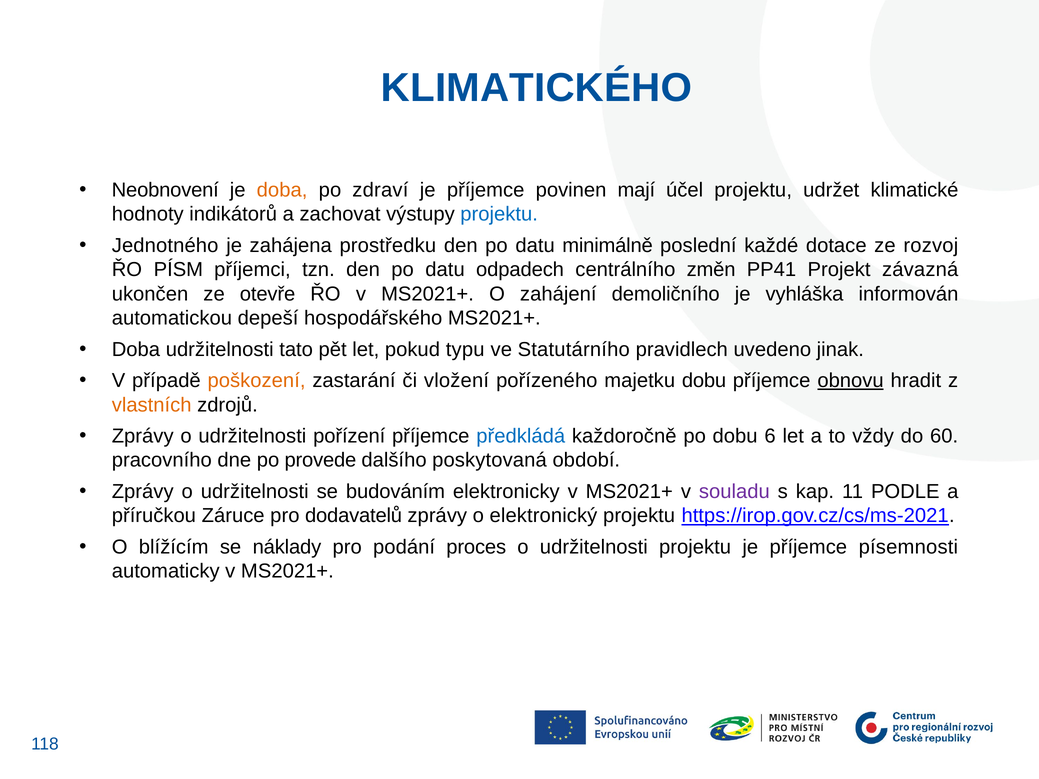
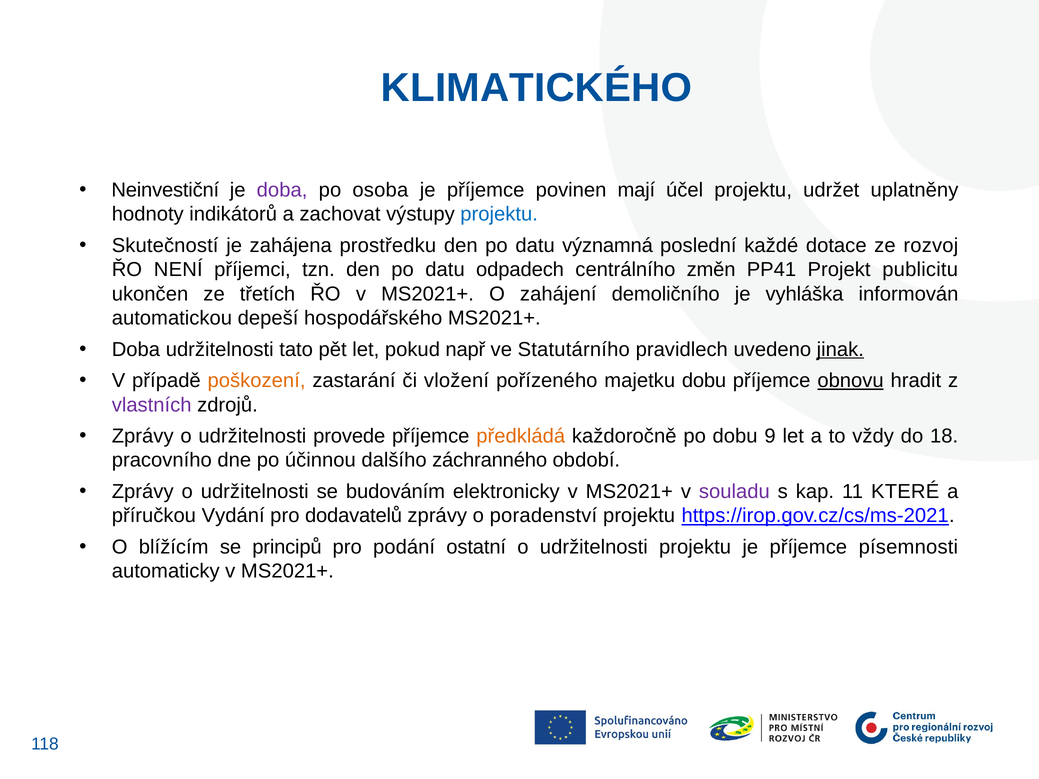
Neobnovení: Neobnovení -> Neinvestiční (165, 190)
doba colour: orange -> purple (282, 190)
zdraví: zdraví -> osoba (380, 190)
klimatické: klimatické -> uplatněny (914, 190)
Jednotného: Jednotného -> Skutečností (165, 246)
minimálně: minimálně -> významná (608, 246)
PÍSM: PÍSM -> NENÍ (178, 270)
závazná: závazná -> publicitu (920, 270)
otevře: otevře -> třetích (268, 294)
typu: typu -> např (465, 350)
jinak underline: none -> present (840, 350)
vlastních colour: orange -> purple (152, 405)
pořízení: pořízení -> provede (349, 436)
předkládá colour: blue -> orange (521, 436)
6: 6 -> 9 (770, 436)
60: 60 -> 18 (944, 436)
provede: provede -> účinnou (320, 460)
poskytovaná: poskytovaná -> záchranného (490, 460)
PODLE: PODLE -> KTERÉ (905, 492)
Záruce: Záruce -> Vydání (233, 516)
elektronický: elektronický -> poradenství (543, 516)
náklady: náklady -> principů (287, 547)
proces: proces -> ostatní (476, 547)
